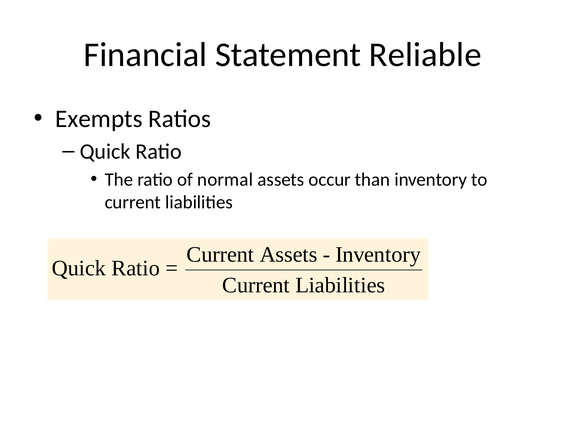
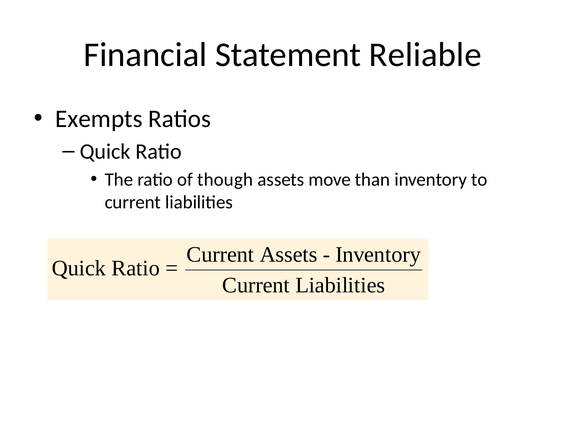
normal: normal -> though (225, 179)
occur: occur -> move (330, 179)
